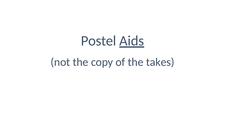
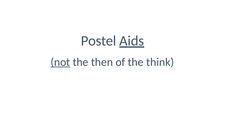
not underline: none -> present (60, 62)
copy: copy -> then (102, 62)
takes: takes -> think (160, 62)
